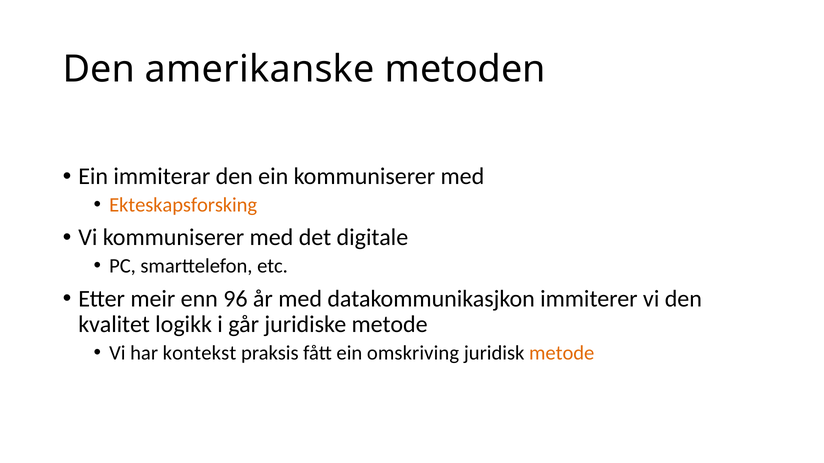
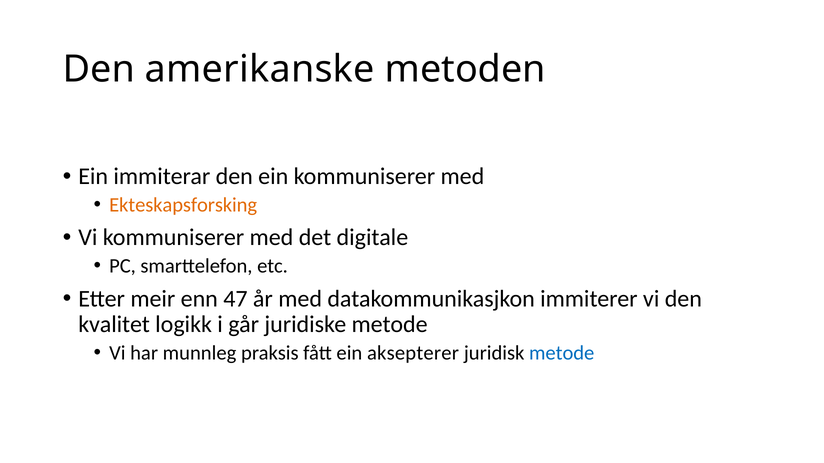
96: 96 -> 47 (235, 299)
kontekst: kontekst -> munnleg (200, 353)
omskriving: omskriving -> aksepterer (413, 353)
metode colour: orange -> blue (562, 353)
